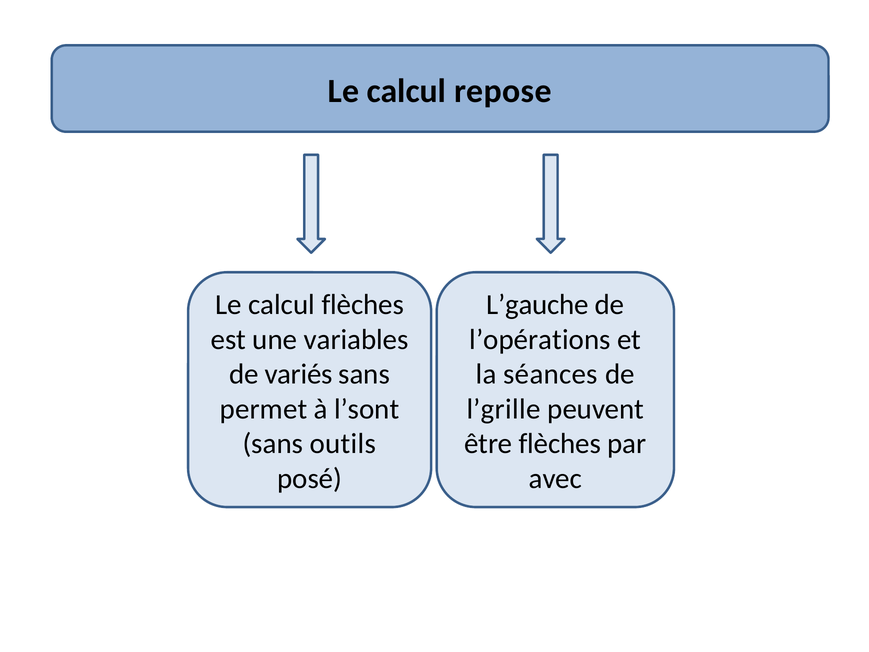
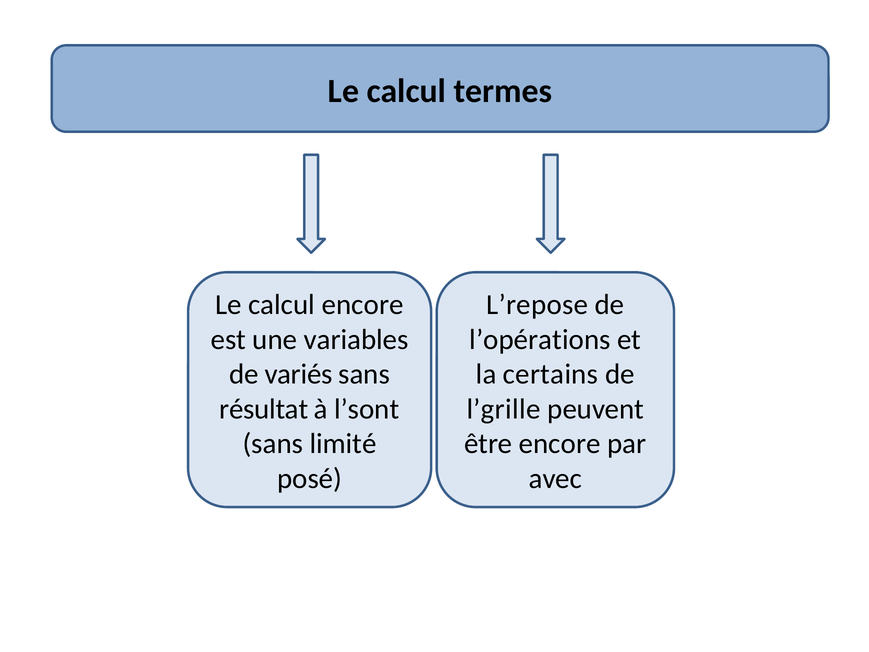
repose: repose -> termes (503, 91)
calcul flèches: flèches -> encore (363, 305)
L’gauche: L’gauche -> L’repose (537, 305)
séances: séances -> certains (551, 374)
permet: permet -> résultat (264, 409)
outils: outils -> limité (343, 444)
être flèches: flèches -> encore (560, 444)
